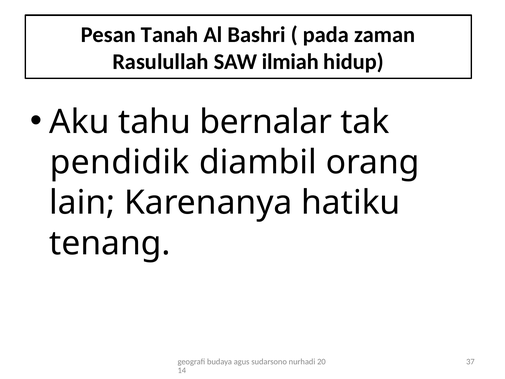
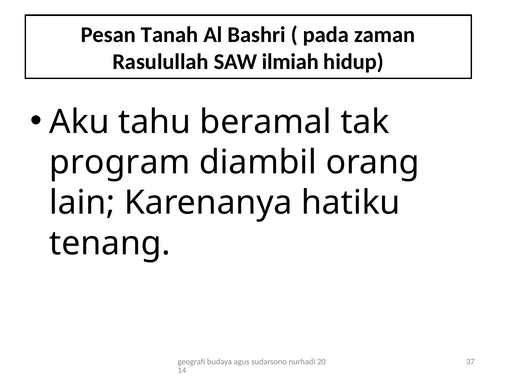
bernalar: bernalar -> beramal (266, 122)
pendidik: pendidik -> program (120, 162)
